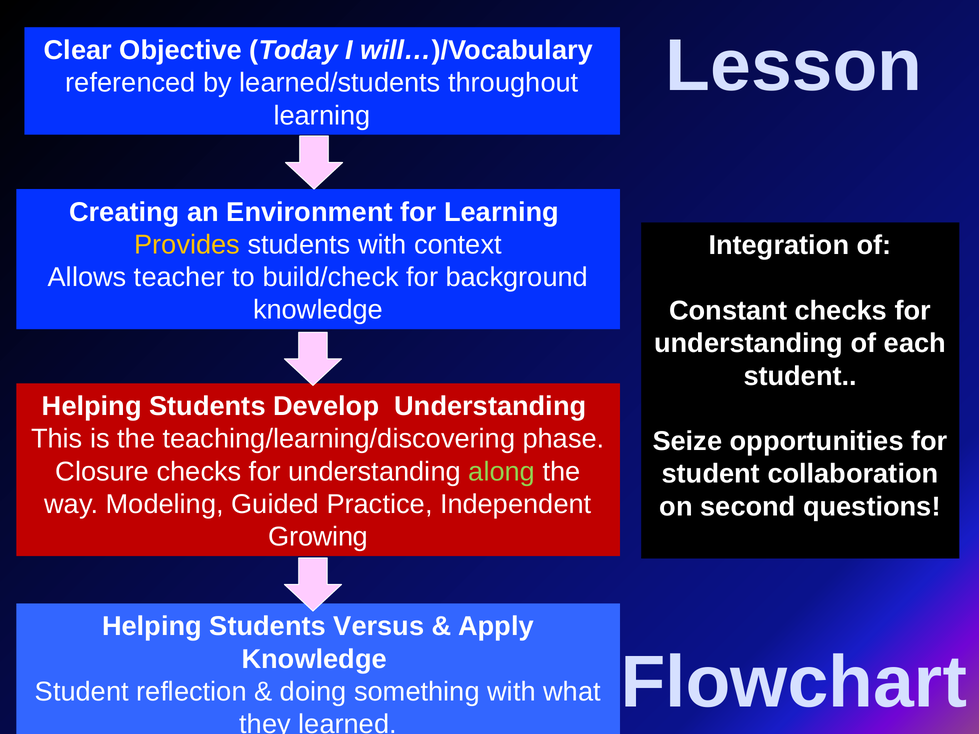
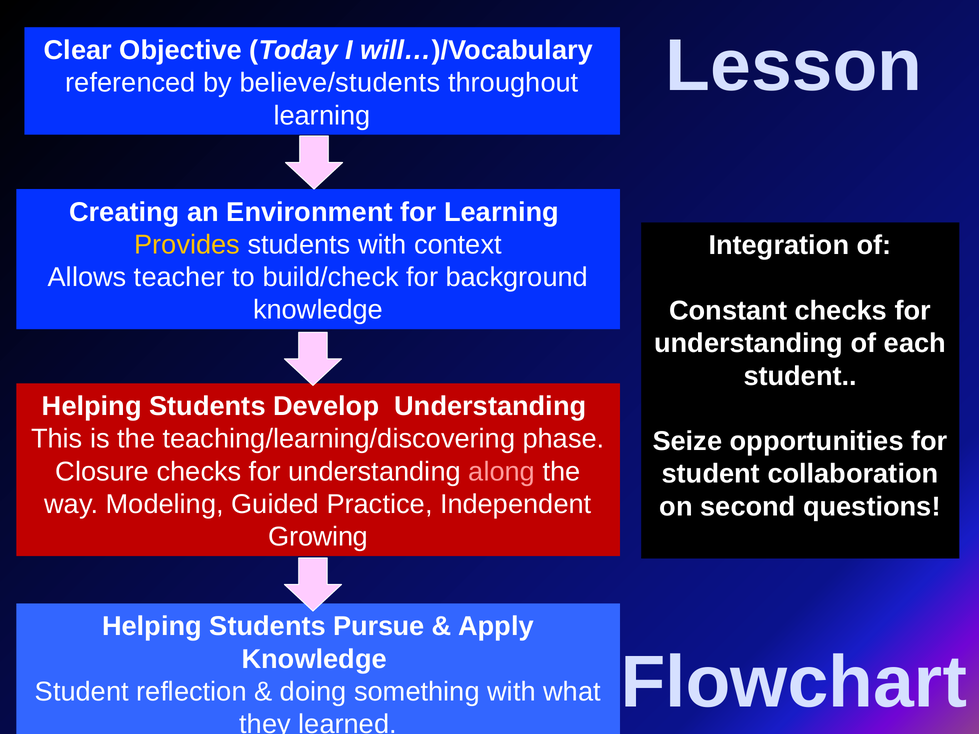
learned/students: learned/students -> believe/students (340, 83)
along colour: light green -> pink (502, 472)
Versus: Versus -> Pursue (379, 627)
